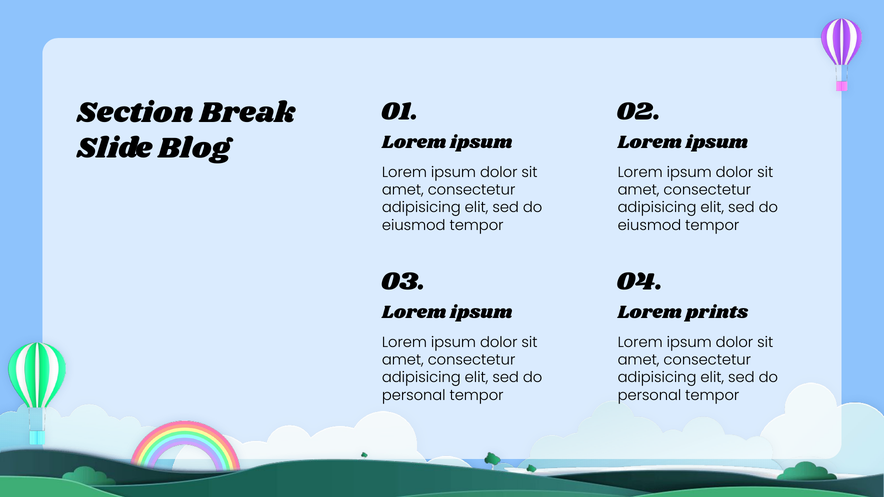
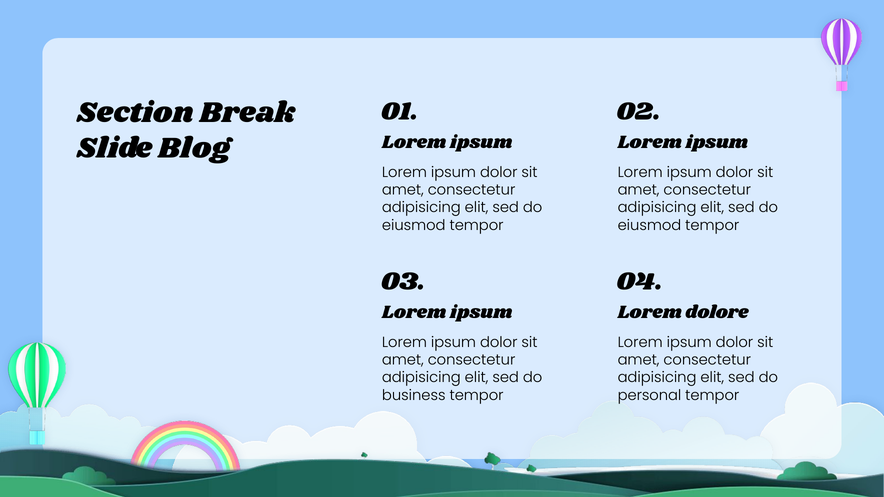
prints: prints -> dolore (717, 312)
personal: personal -> business (414, 395)
